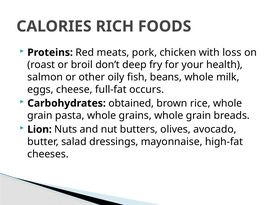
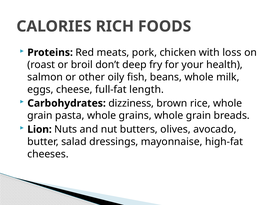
occurs: occurs -> length (147, 90)
obtained: obtained -> dizziness (131, 104)
